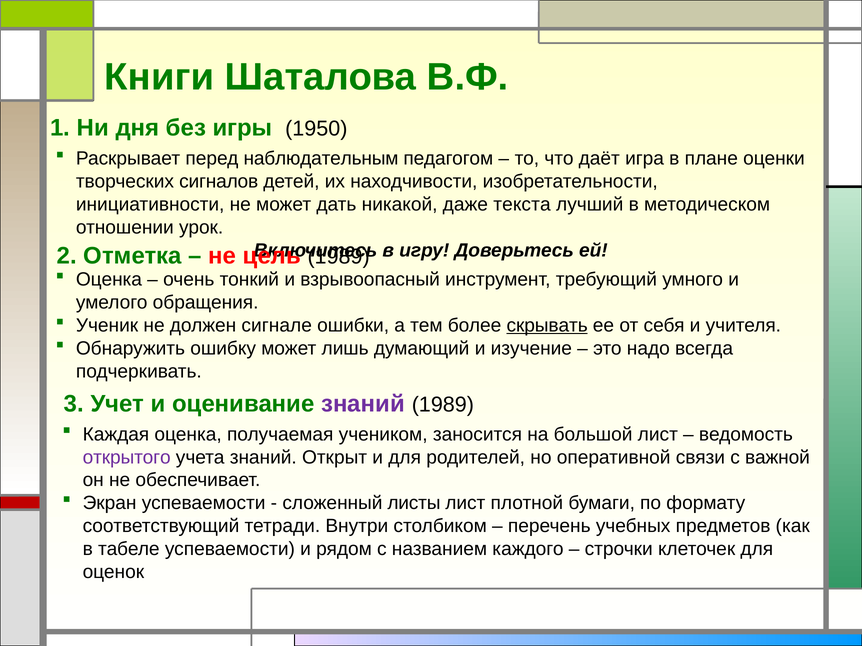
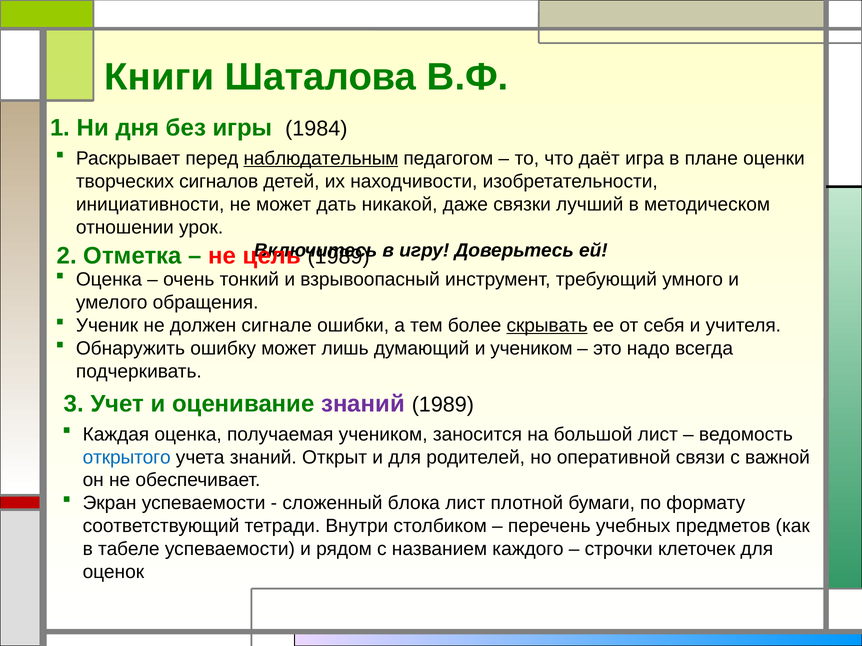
1950: 1950 -> 1984 (316, 129)
наблюдательным underline: none -> present (321, 158)
текста: текста -> связки (522, 204)
и изучение: изучение -> учеником (531, 349)
открытого colour: purple -> blue (127, 458)
листы: листы -> блока (414, 504)
